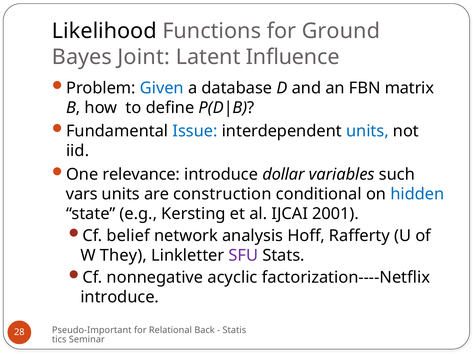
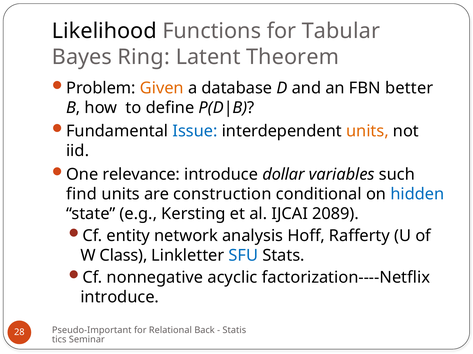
Ground: Ground -> Tabular (341, 31)
Joint: Joint -> Ring (144, 57)
Influence: Influence -> Theorem (293, 57)
Given colour: blue -> orange (162, 88)
matrix: matrix -> better (409, 88)
units colour: blue -> orange (367, 131)
vars: vars -> find (82, 194)
2001: 2001 -> 2089 (336, 214)
belief: belief -> entity (128, 236)
They: They -> Class (124, 256)
SFU colour: purple -> blue (243, 256)
